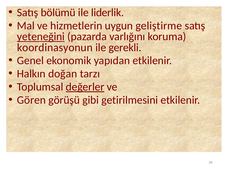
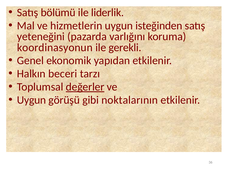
geliştirme: geliştirme -> isteğinden (159, 26)
yeteneğini underline: present -> none (41, 36)
doğan: doğan -> beceri (63, 74)
Gören: Gören -> Uygun (31, 100)
getirilmesini: getirilmesini -> noktalarının (130, 100)
